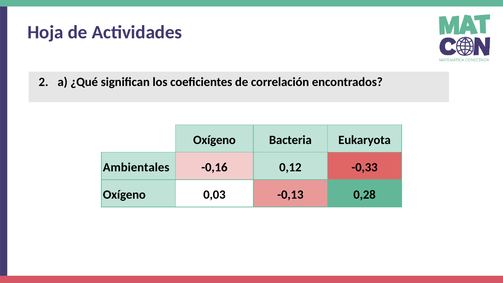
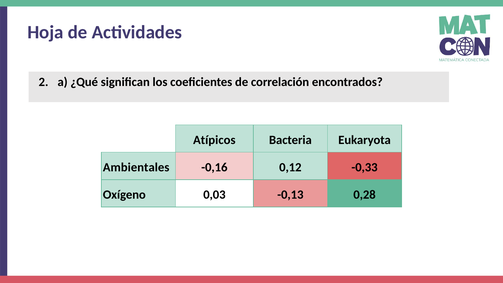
Oxígeno: Oxígeno -> Atípicos (214, 140)
